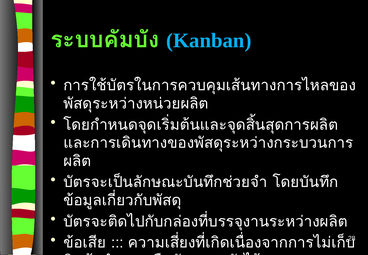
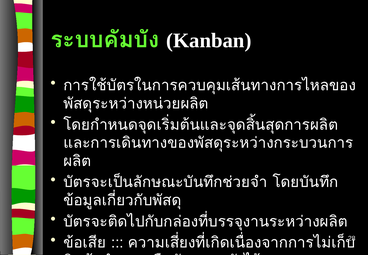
Kanban colour: light blue -> white (209, 40)
